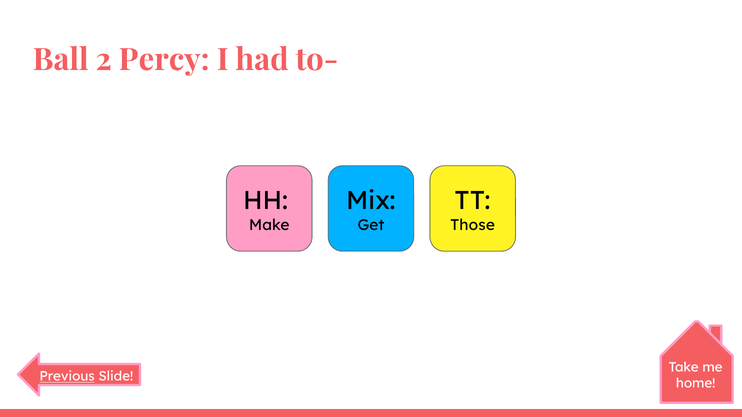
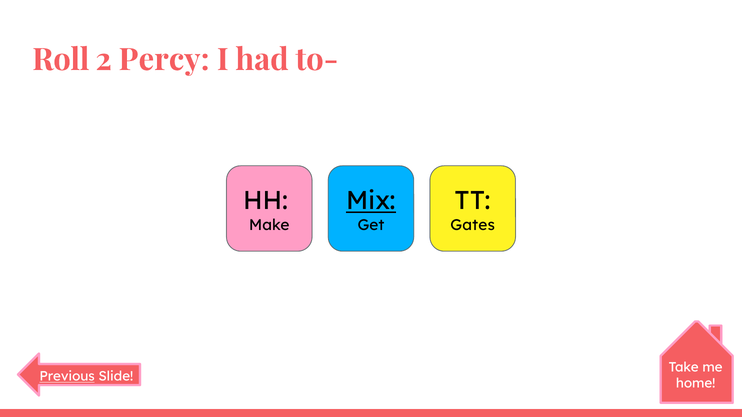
Ball: Ball -> Roll (61, 60)
Mix underline: none -> present (371, 201)
Those: Those -> Gates (473, 225)
